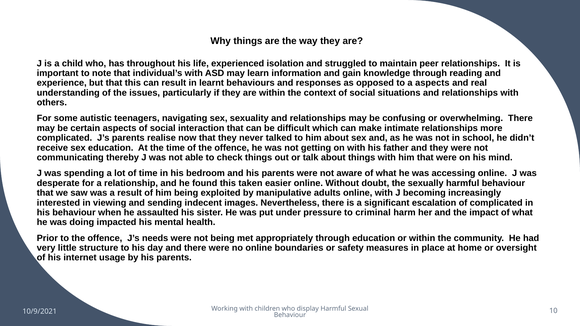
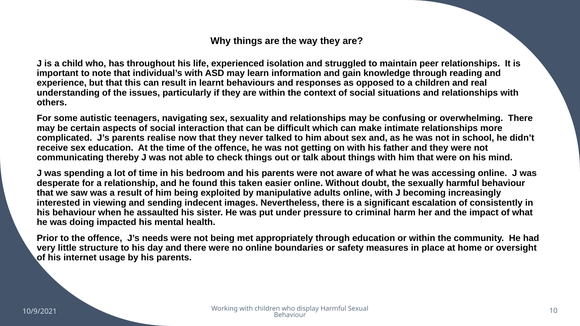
a aspects: aspects -> children (432, 83)
of complicated: complicated -> consistently (496, 203)
